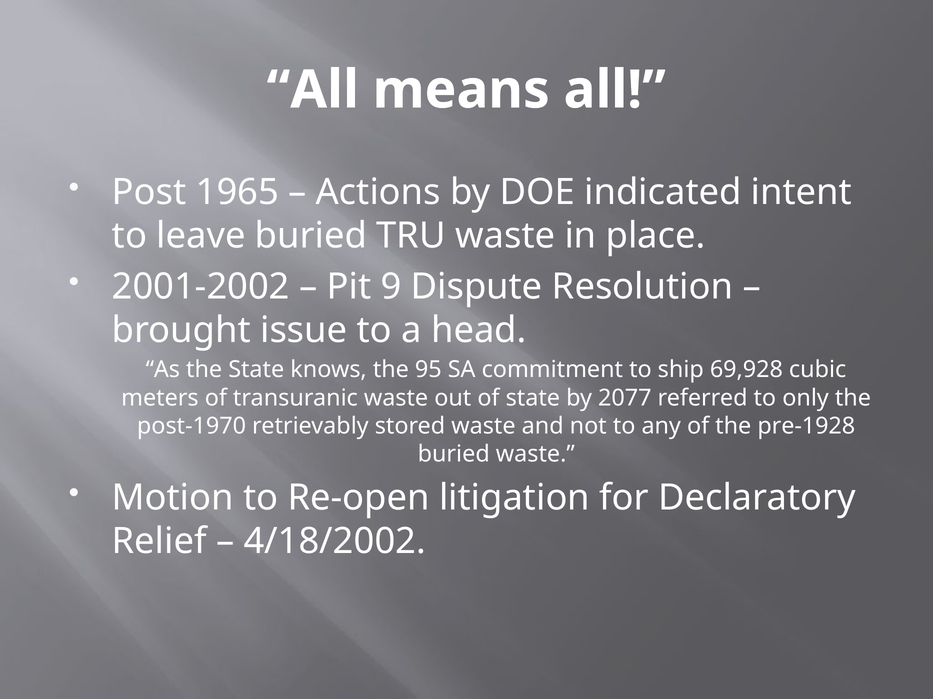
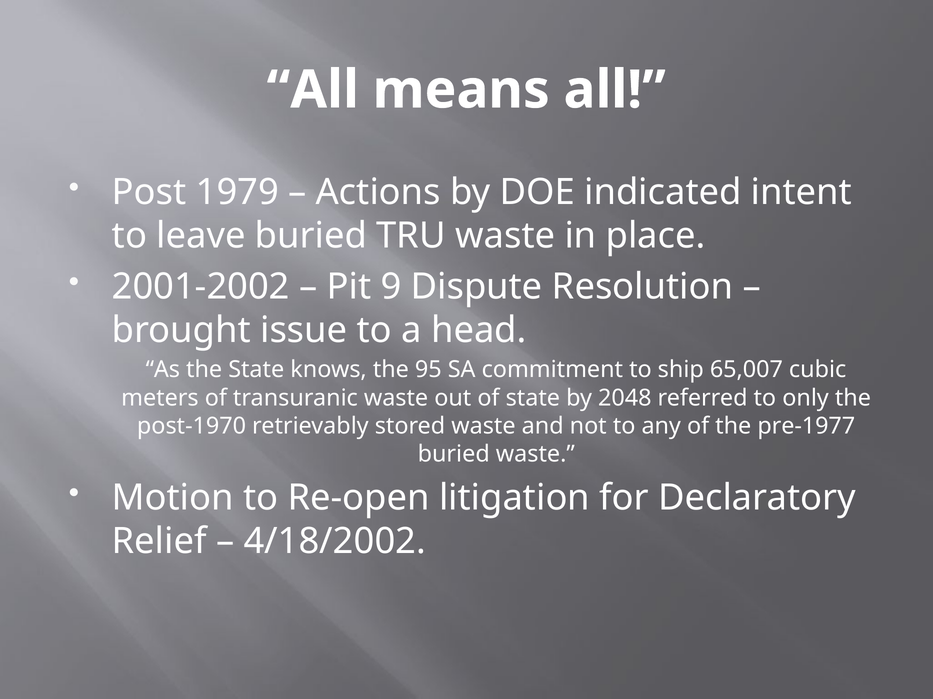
1965: 1965 -> 1979 (237, 192)
69,928: 69,928 -> 65,007 (746, 370)
2077: 2077 -> 2048 (625, 398)
pre-1928: pre-1928 -> pre-1977 (806, 426)
